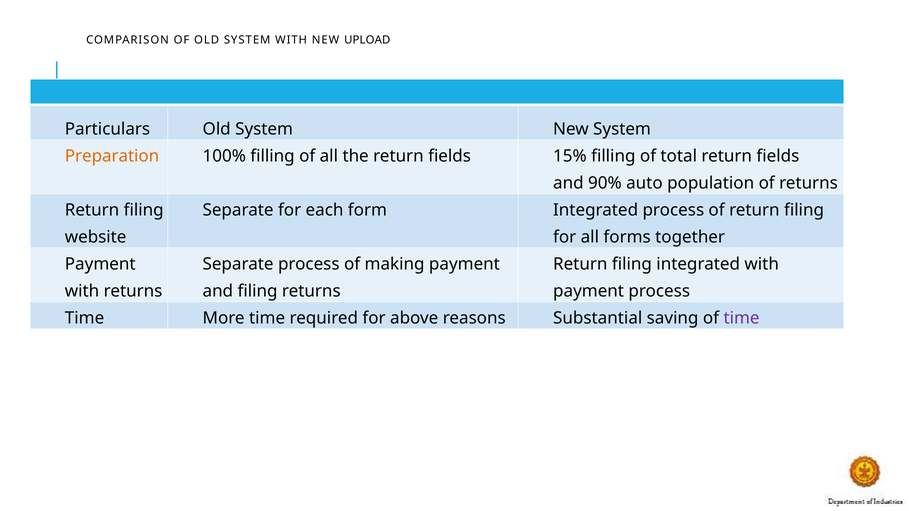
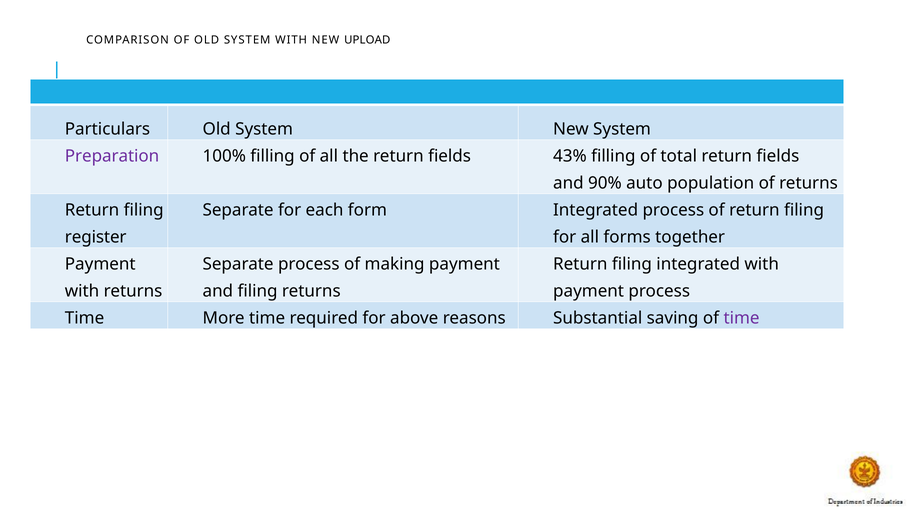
Preparation colour: orange -> purple (112, 156)
15%: 15% -> 43% (570, 156)
website: website -> register (96, 237)
